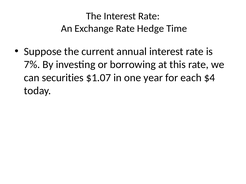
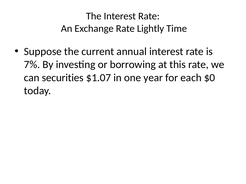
Hedge: Hedge -> Lightly (151, 29)
$4: $4 -> $0 (210, 78)
